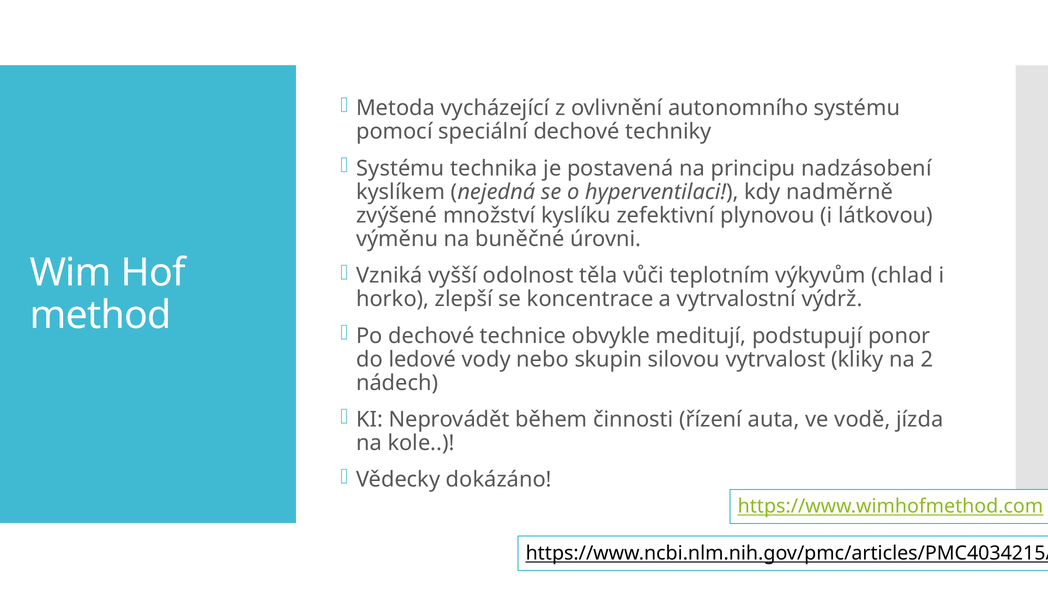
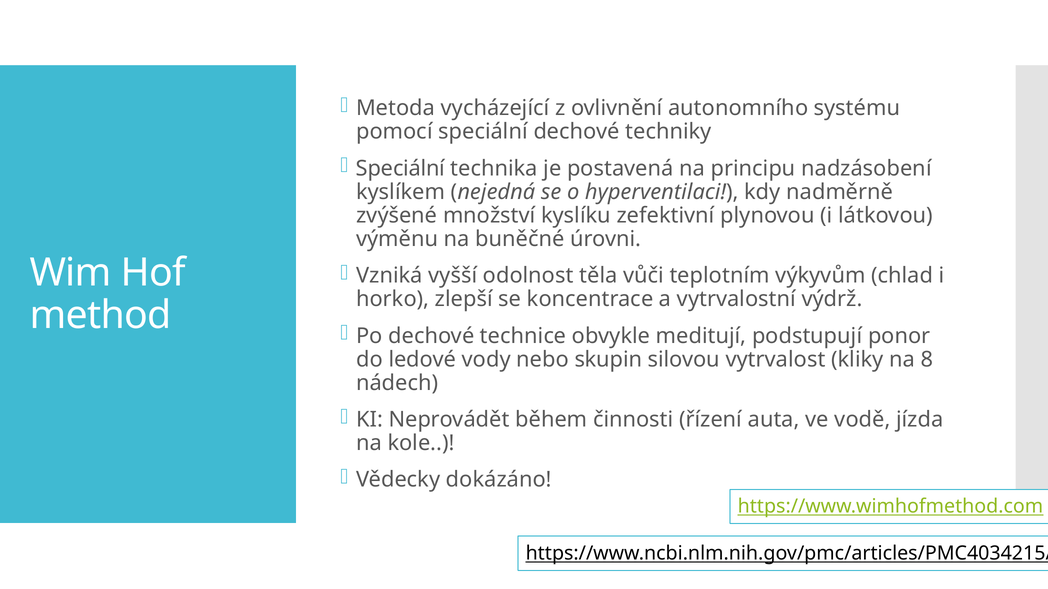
Systému: Systému -> Speciální (400, 168)
2: 2 -> 8 (927, 360)
